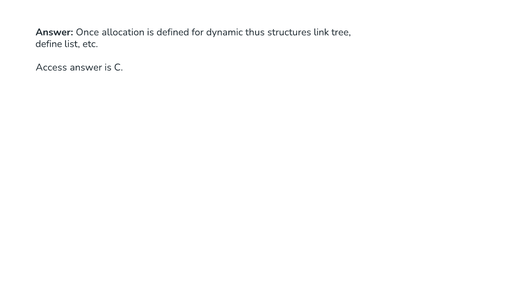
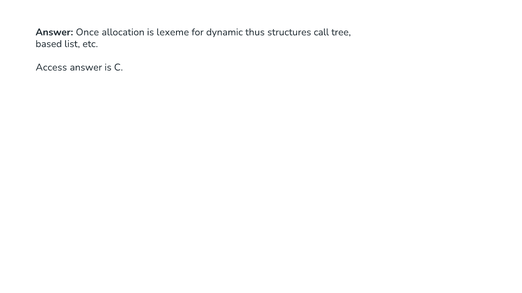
defined: defined -> lexeme (173, 32)
link: link -> call (321, 32)
define: define -> based (49, 44)
